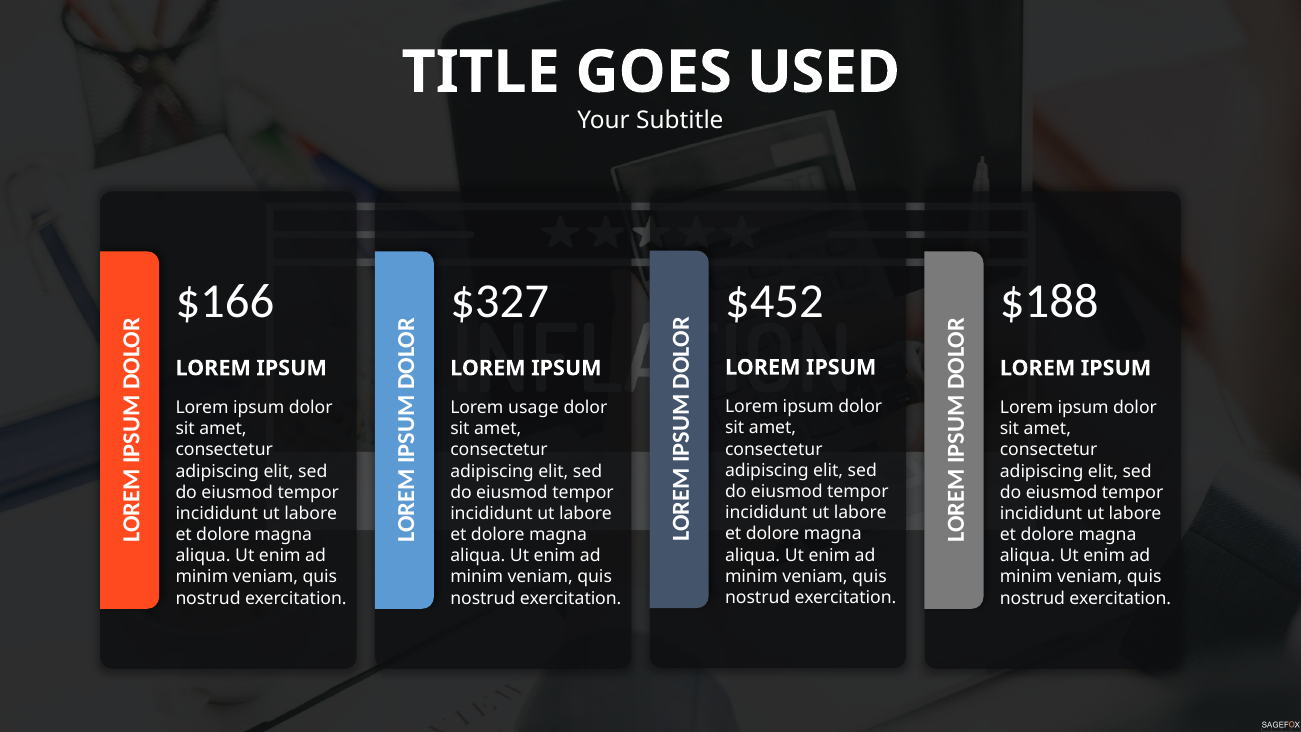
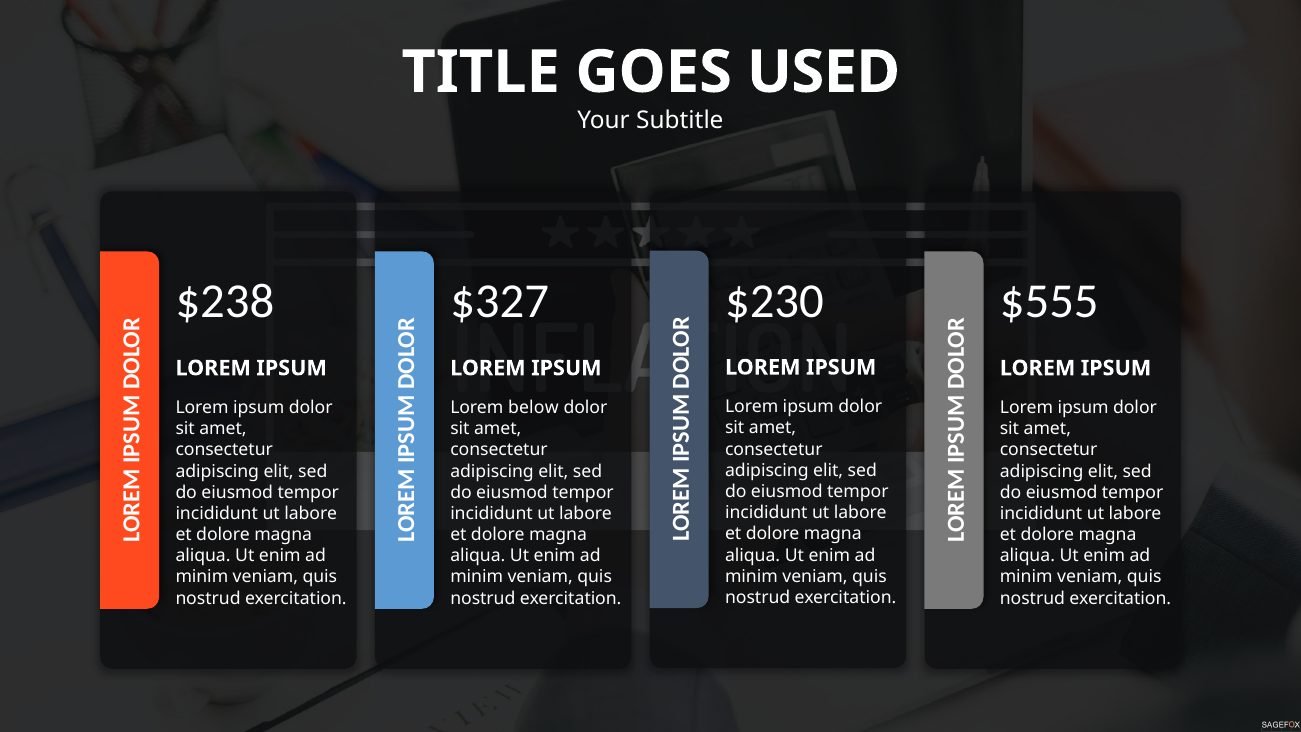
$452: $452 -> $230 (774, 301)
$166: $166 -> $238 (225, 302)
$188: $188 -> $555 (1049, 302)
usage: usage -> below (533, 408)
